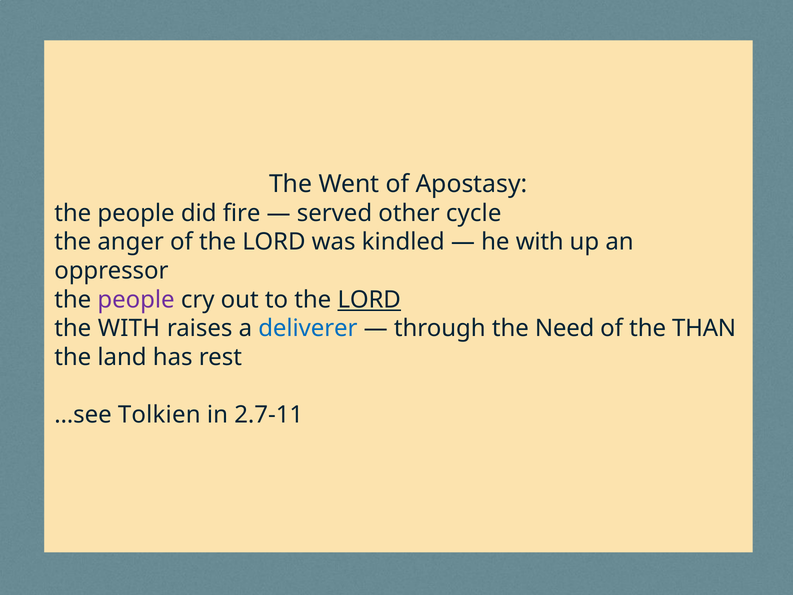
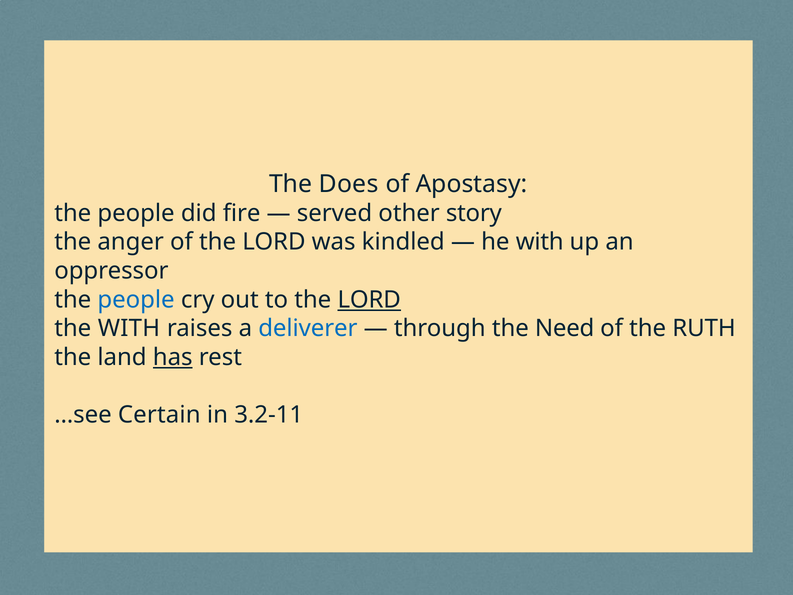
Went: Went -> Does (349, 184)
cycle: cycle -> story (474, 213)
people colour: purple -> blue (136, 300)
THAN: THAN -> RUTH (704, 328)
has underline: none -> present (173, 357)
Tolkien: Tolkien -> Certain (159, 415)
2.7-11: 2.7-11 -> 3.2-11 (269, 415)
